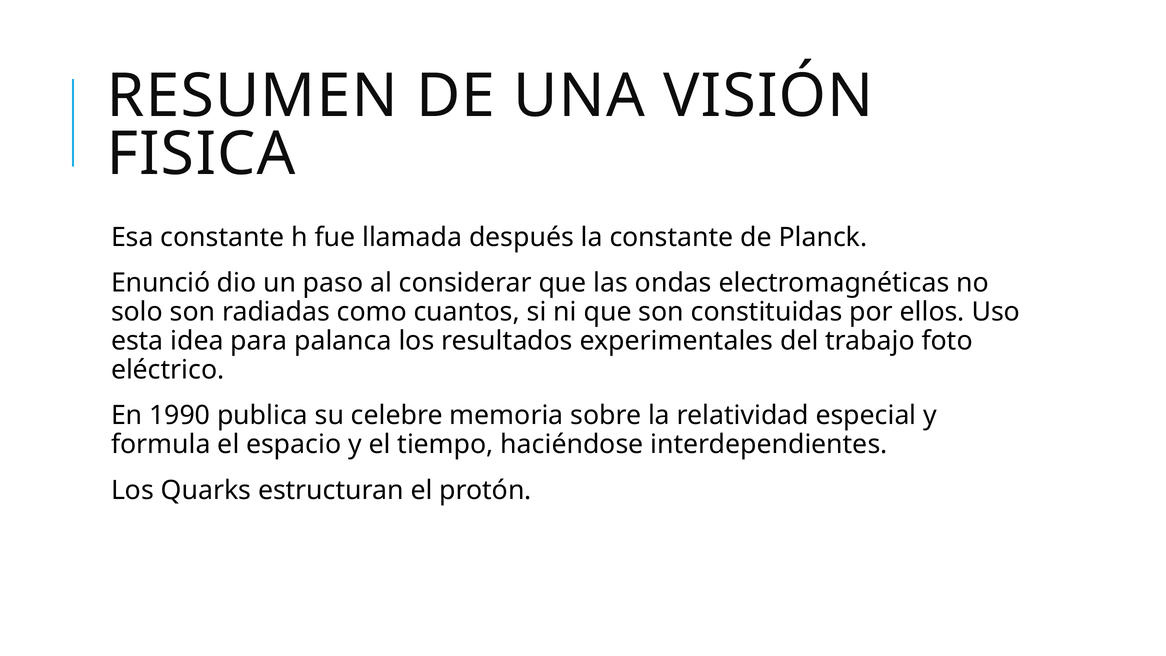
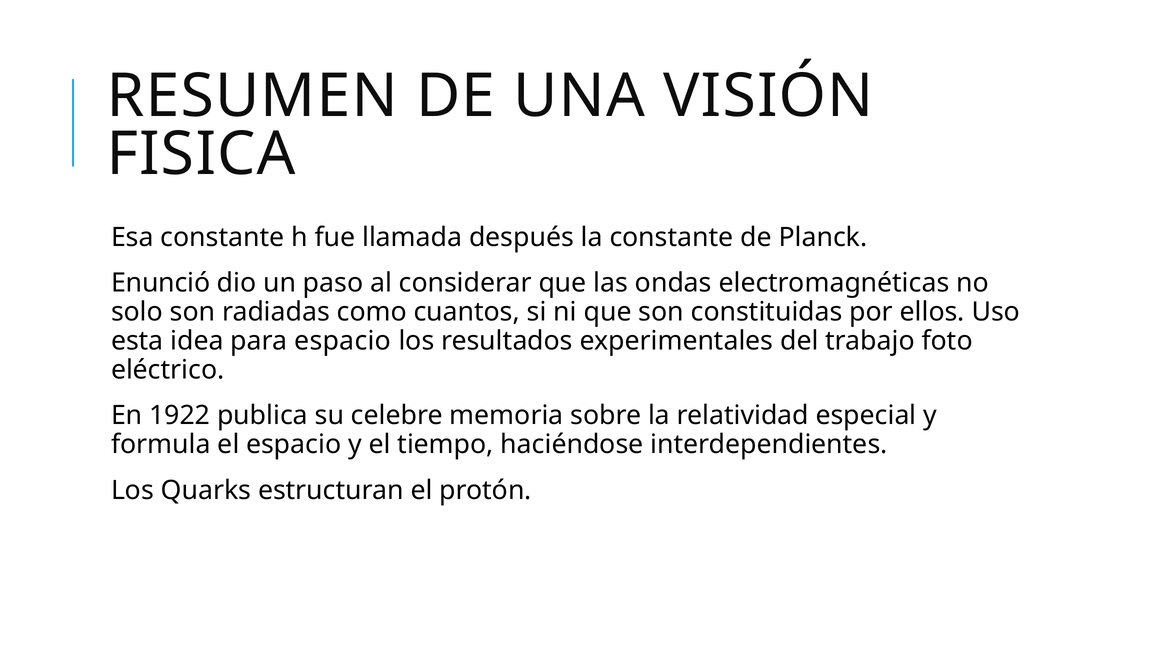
para palanca: palanca -> espacio (343, 341)
1990: 1990 -> 1922 (180, 416)
